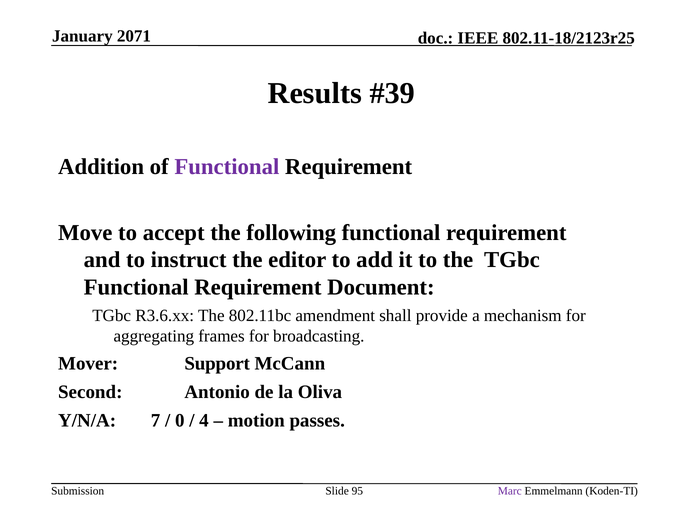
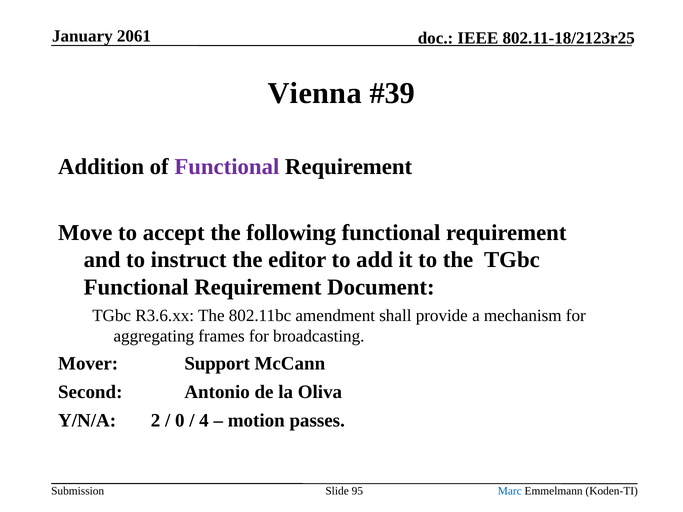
2071: 2071 -> 2061 (134, 36)
Results: Results -> Vienna (315, 93)
7: 7 -> 2 (156, 421)
Marc colour: purple -> blue (510, 491)
